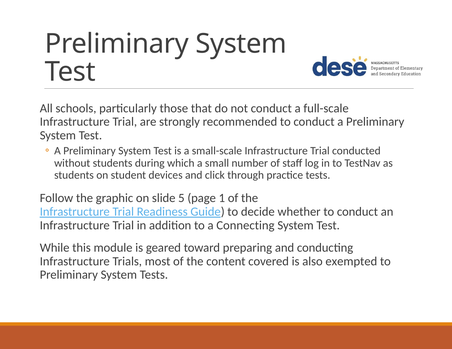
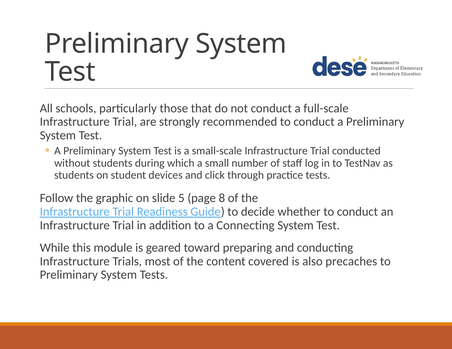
1: 1 -> 8 (222, 198)
exempted: exempted -> precaches (351, 261)
